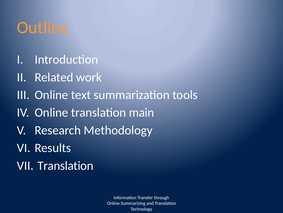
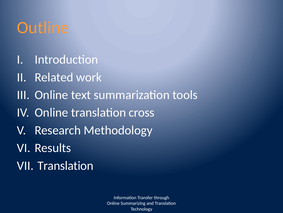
main: main -> cross (142, 112)
